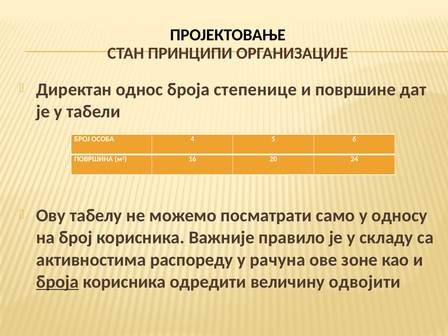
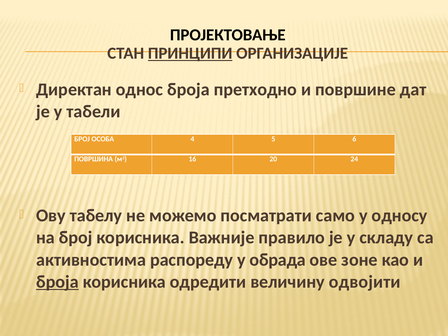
ПРИНЦИПИ underline: none -> present (190, 53)
степенице: степенице -> претходно (255, 90)
рачуна: рачуна -> обрада (278, 260)
